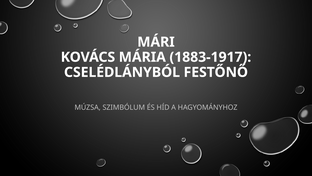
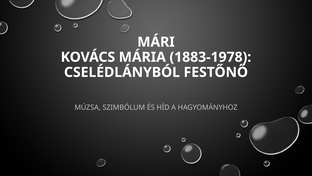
1883-1917: 1883-1917 -> 1883-1978 (210, 57)
